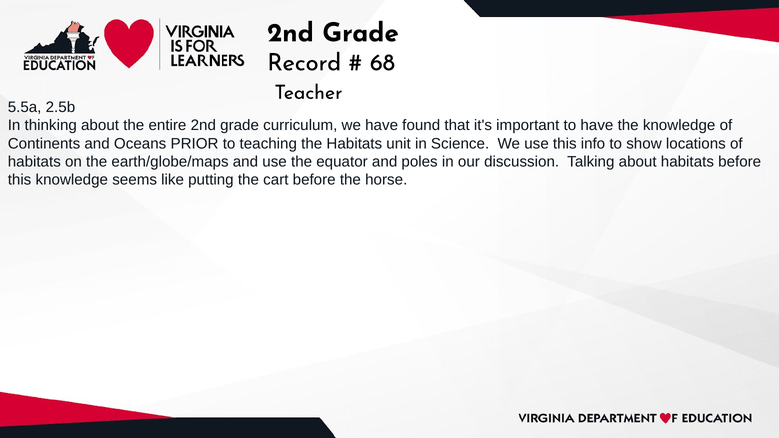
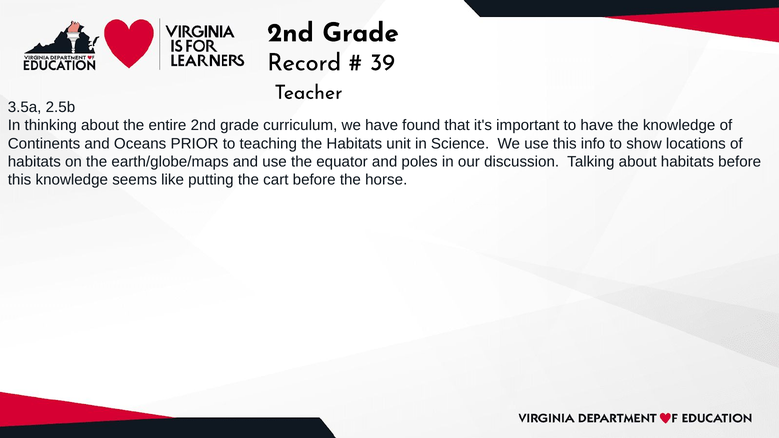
68: 68 -> 39 (382, 62)
5.5a: 5.5a -> 3.5a (25, 107)
